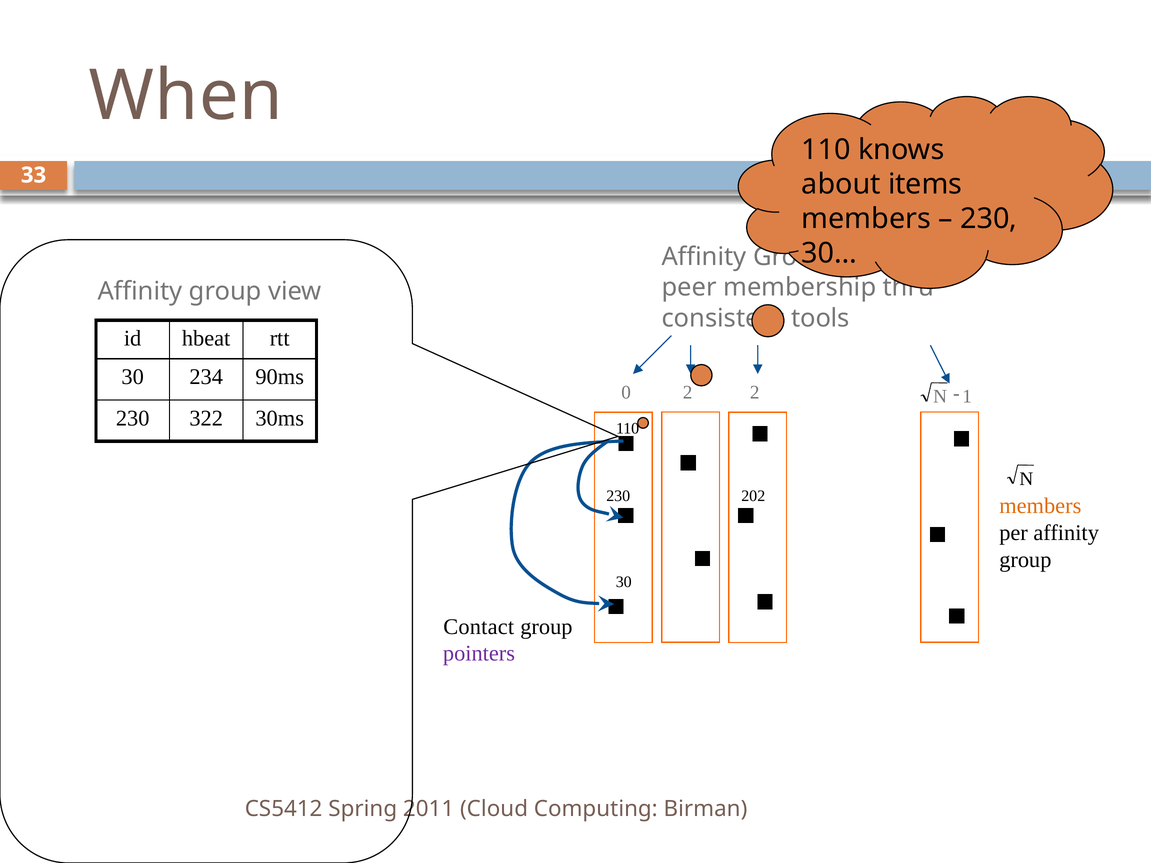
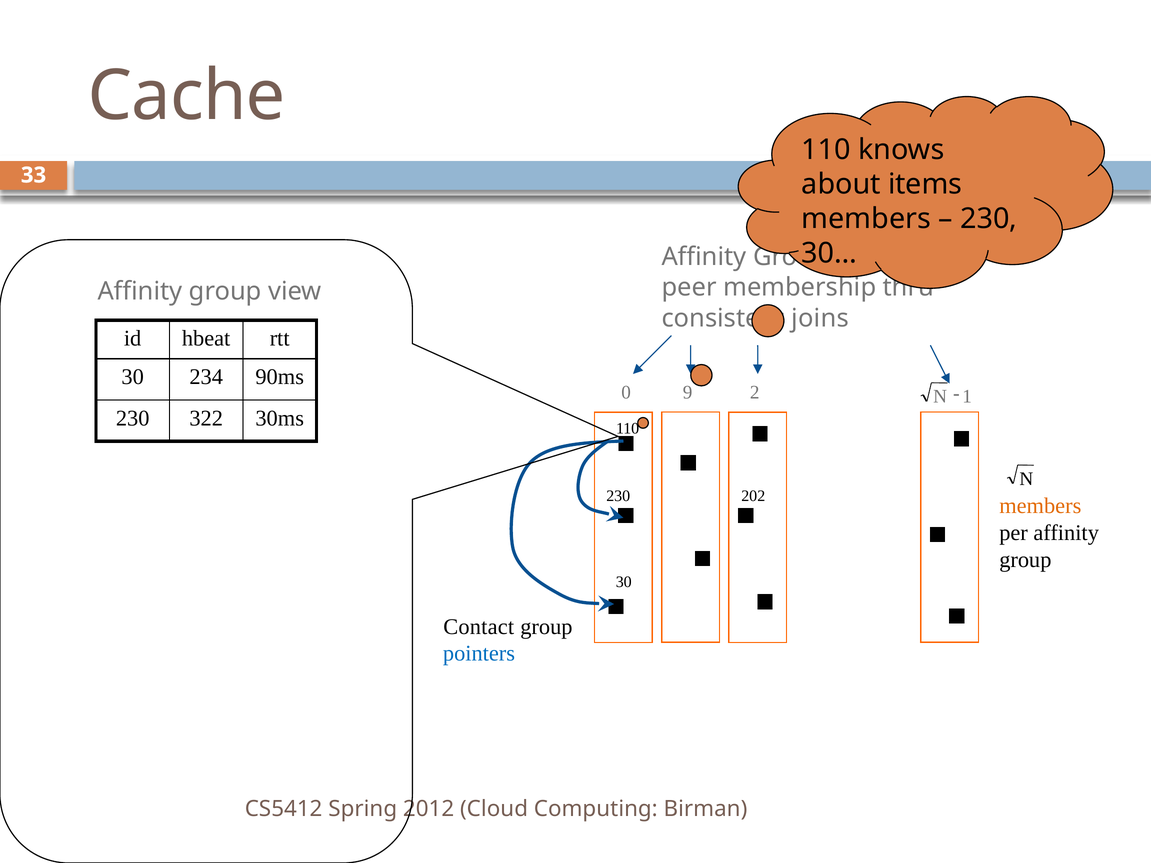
When: When -> Cache (187, 96)
tools: tools -> joins (820, 318)
0 2: 2 -> 9 (688, 393)
pointers colour: purple -> blue (479, 654)
2011: 2011 -> 2012 (429, 809)
